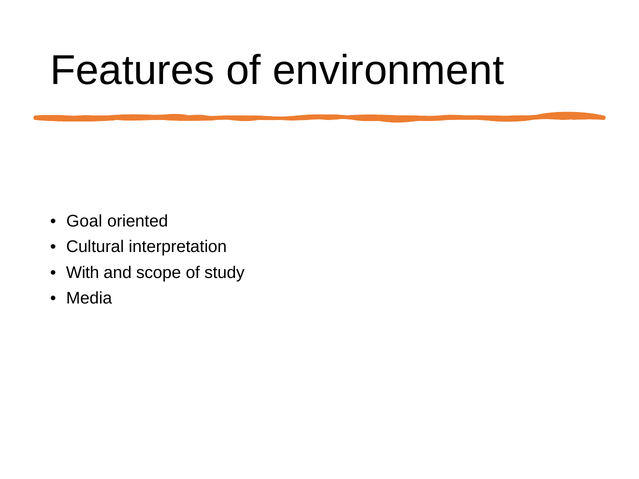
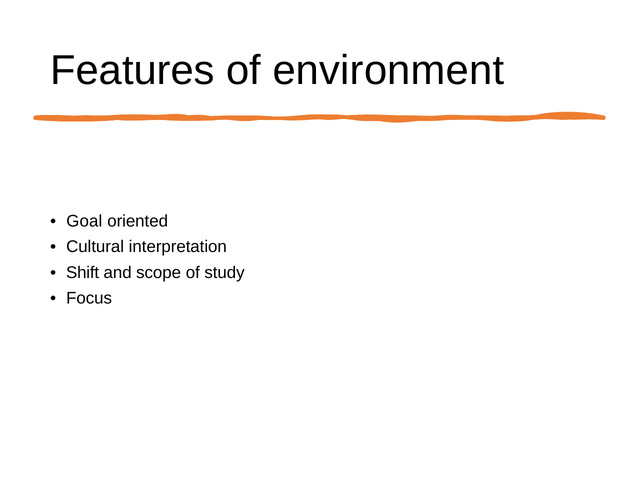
With: With -> Shift (83, 273)
Media: Media -> Focus (89, 299)
